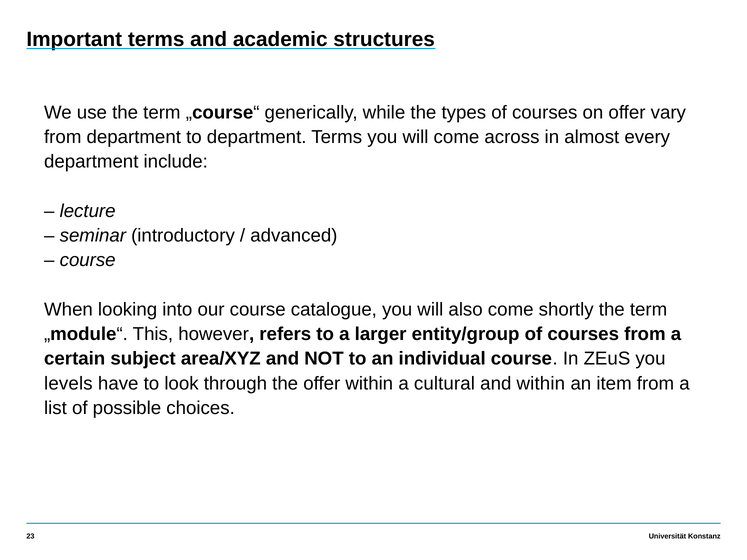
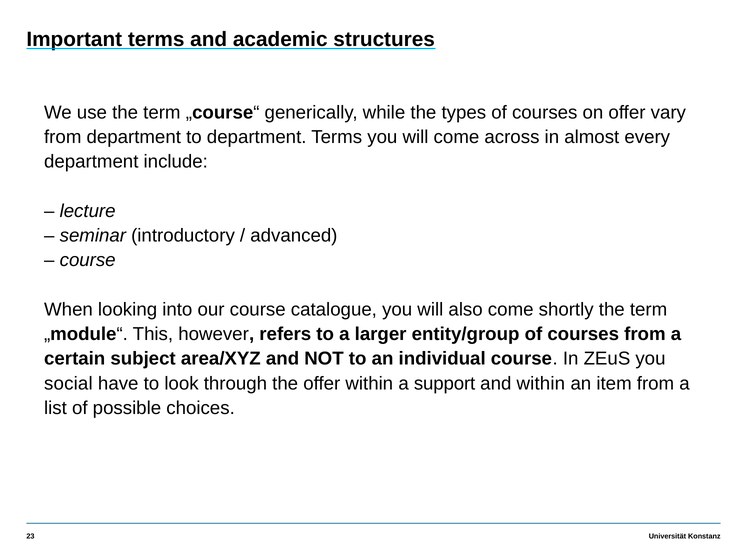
levels: levels -> social (68, 384)
cultural: cultural -> support (445, 384)
